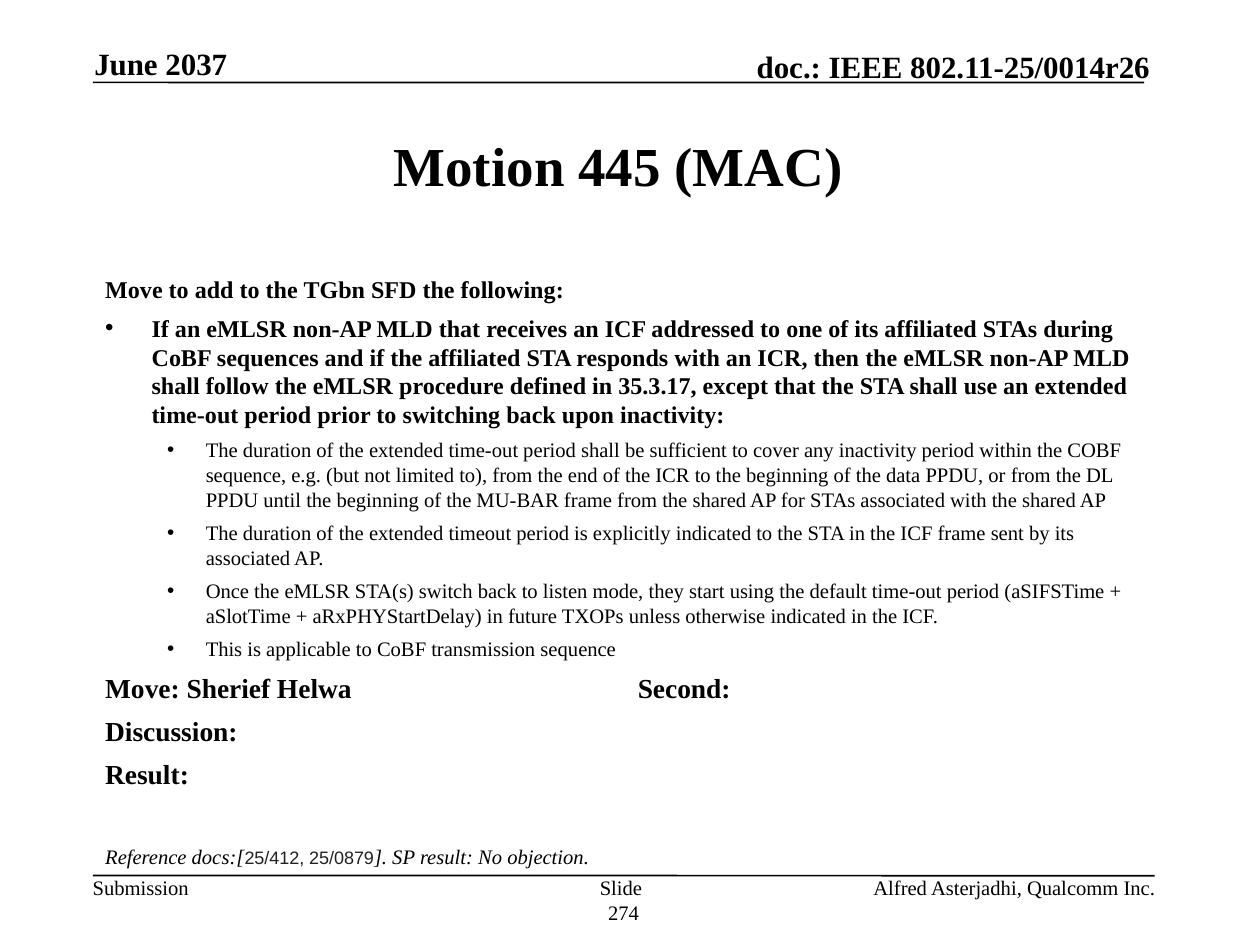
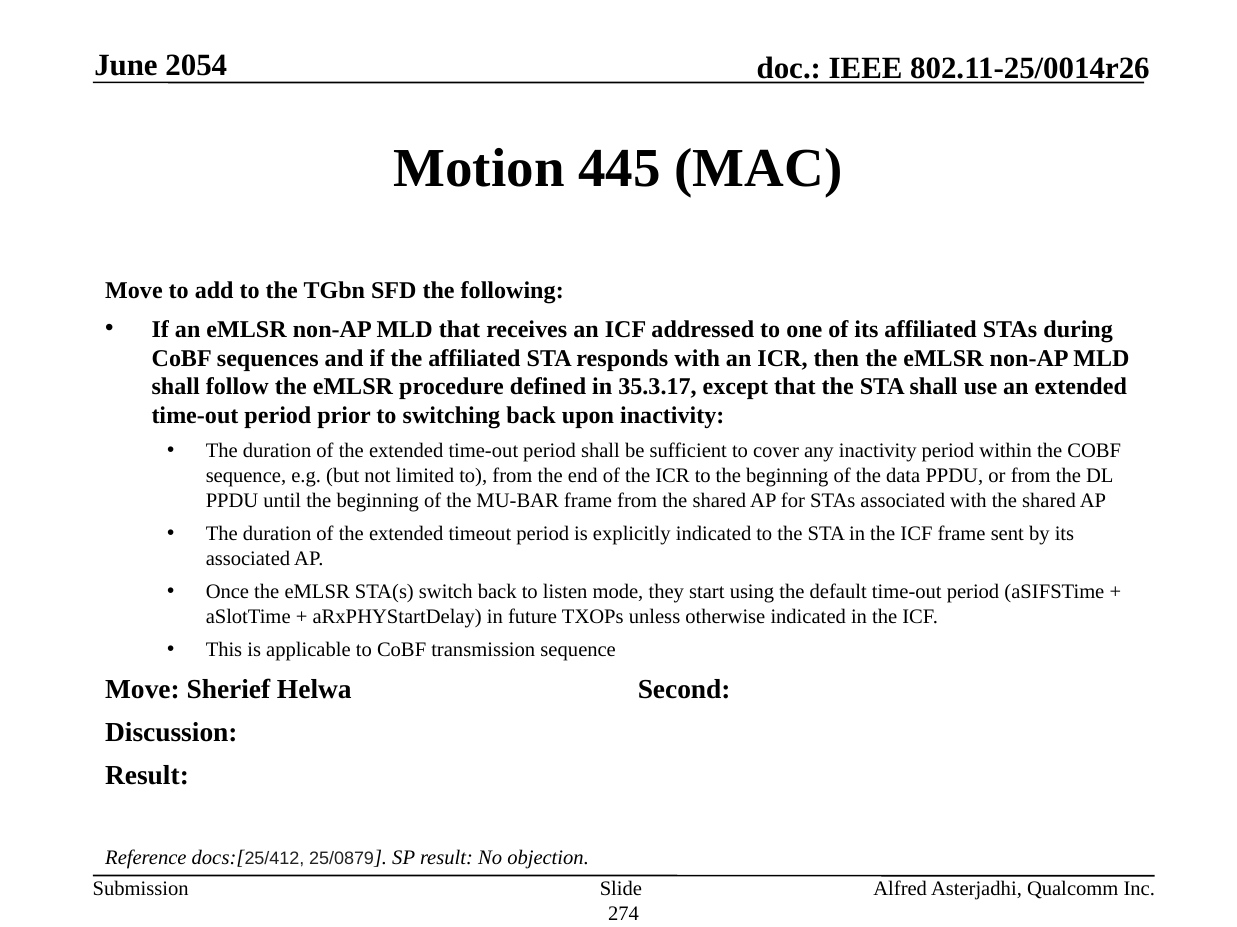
2037: 2037 -> 2054 (196, 66)
